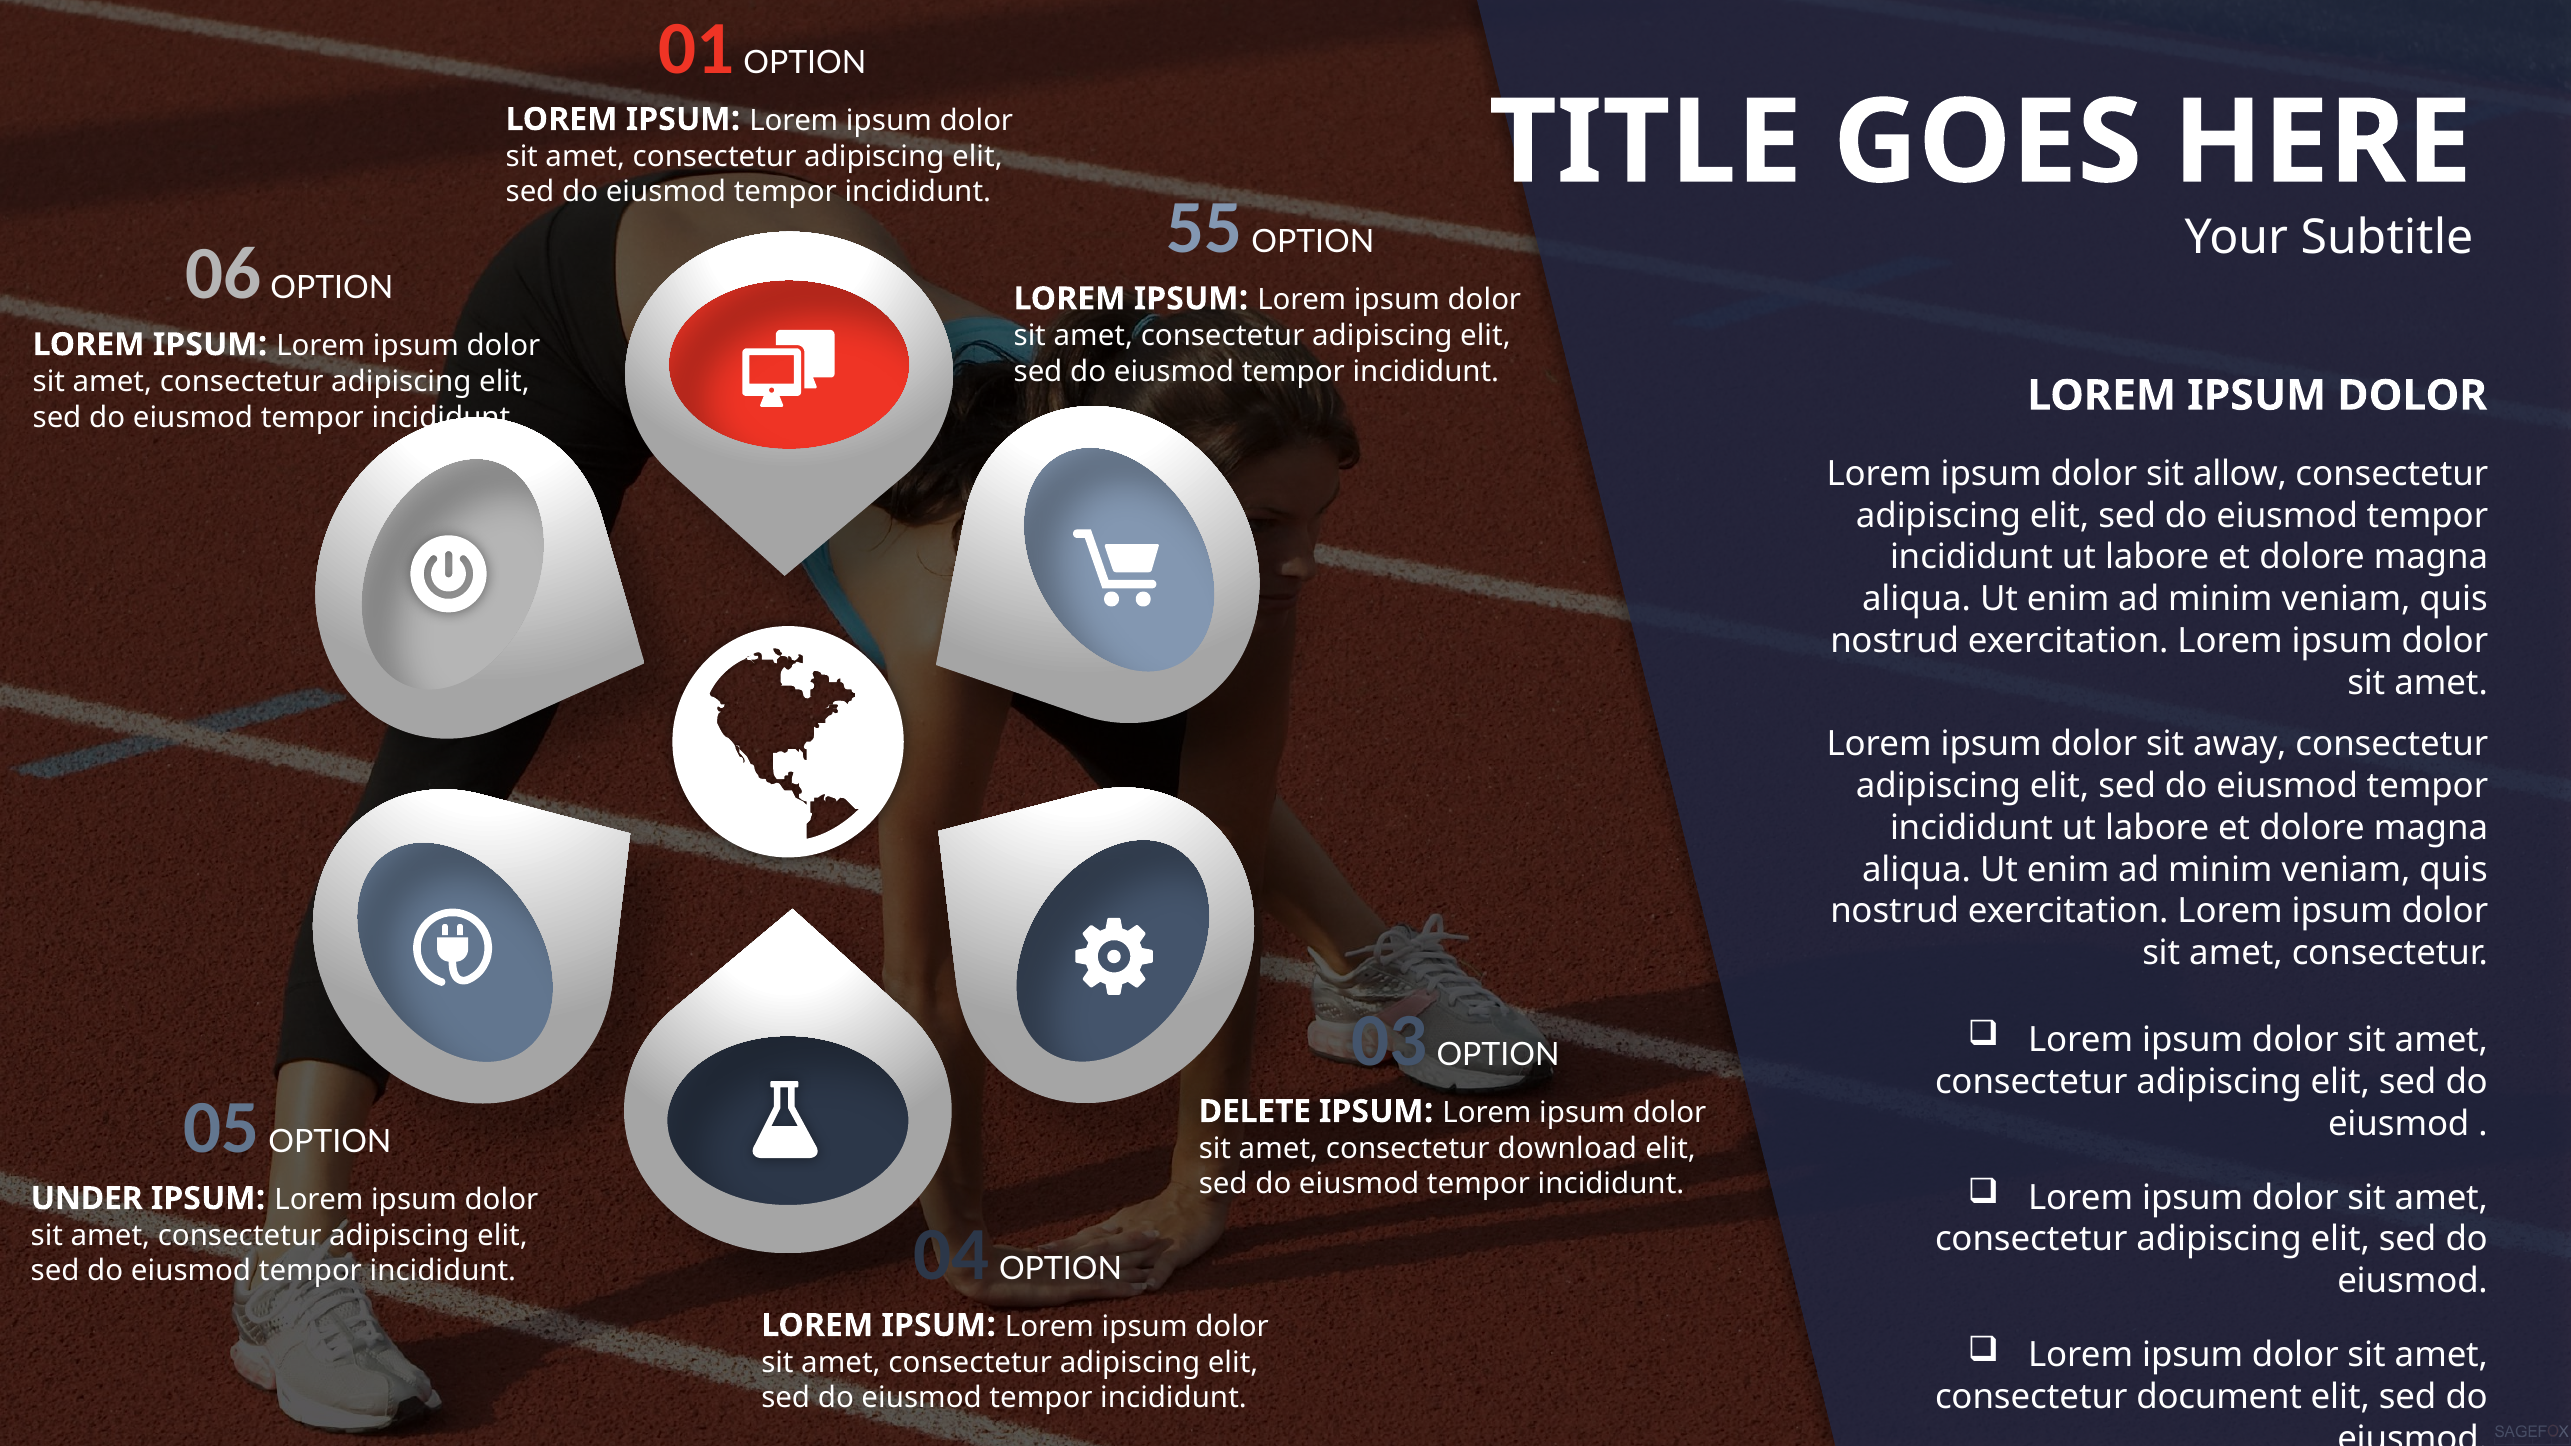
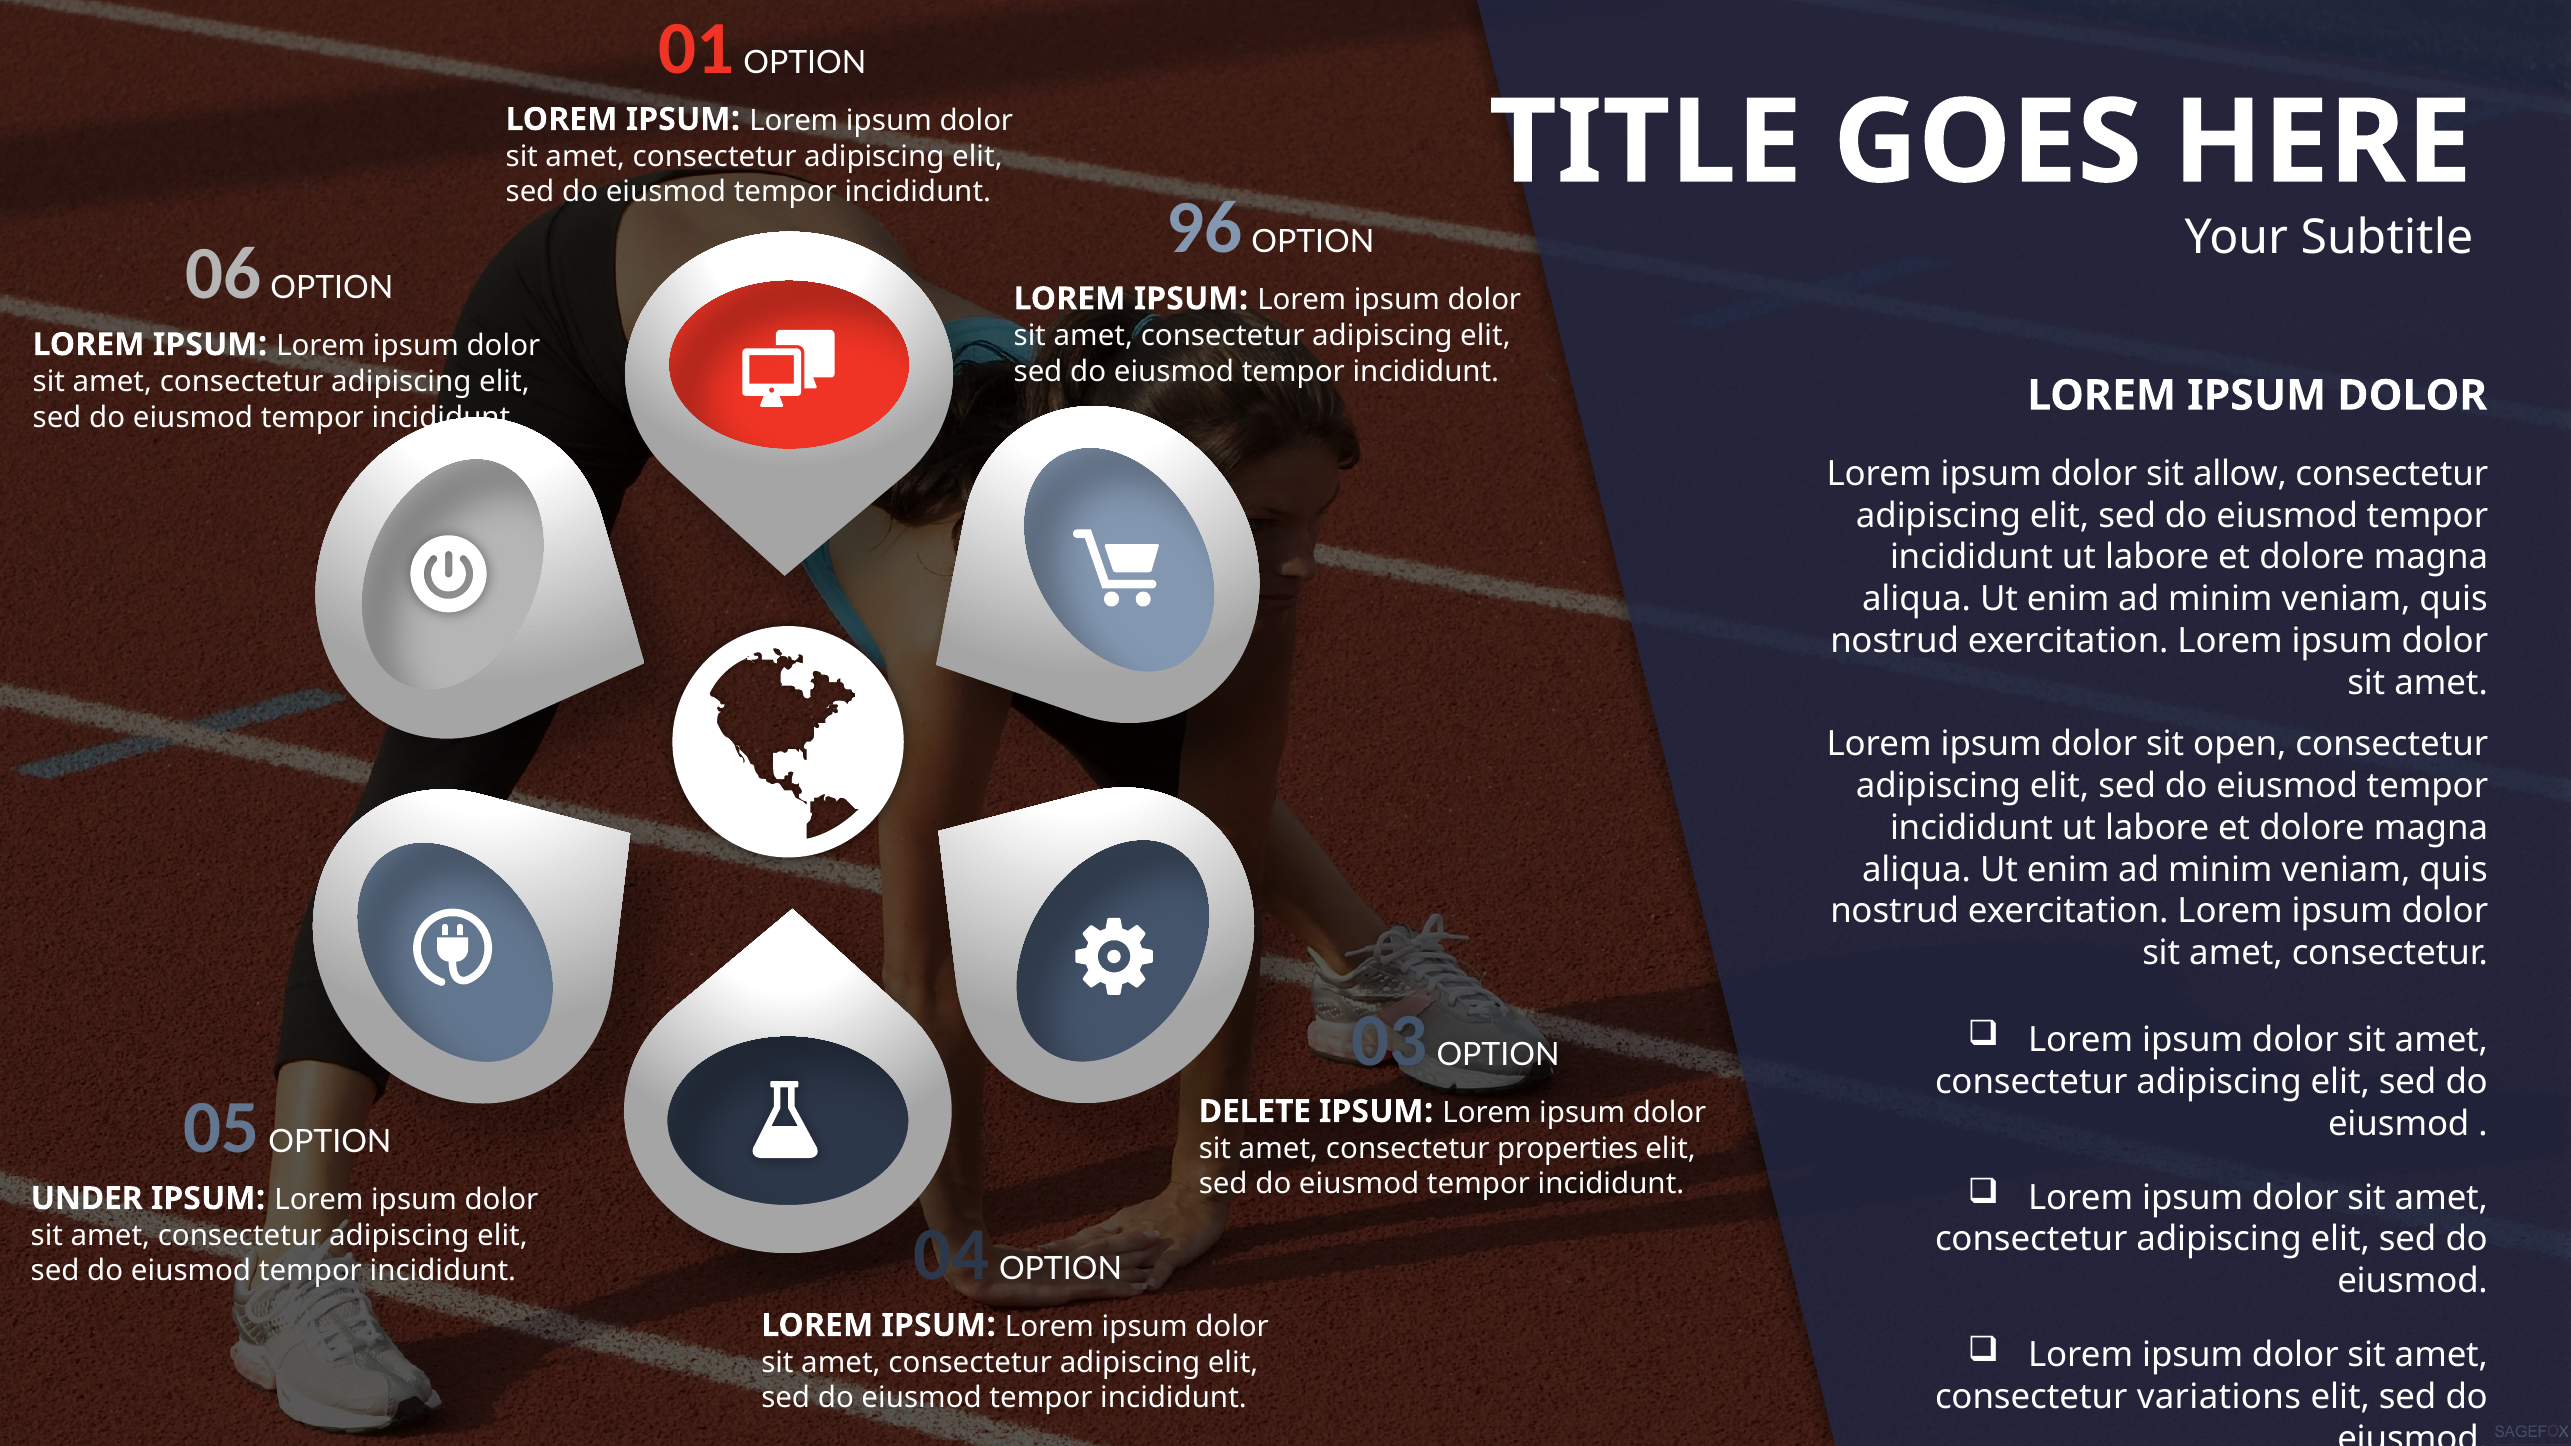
55: 55 -> 96 (1204, 228)
away: away -> open (2240, 744)
download: download -> properties (1568, 1149)
document: document -> variations (2219, 1397)
